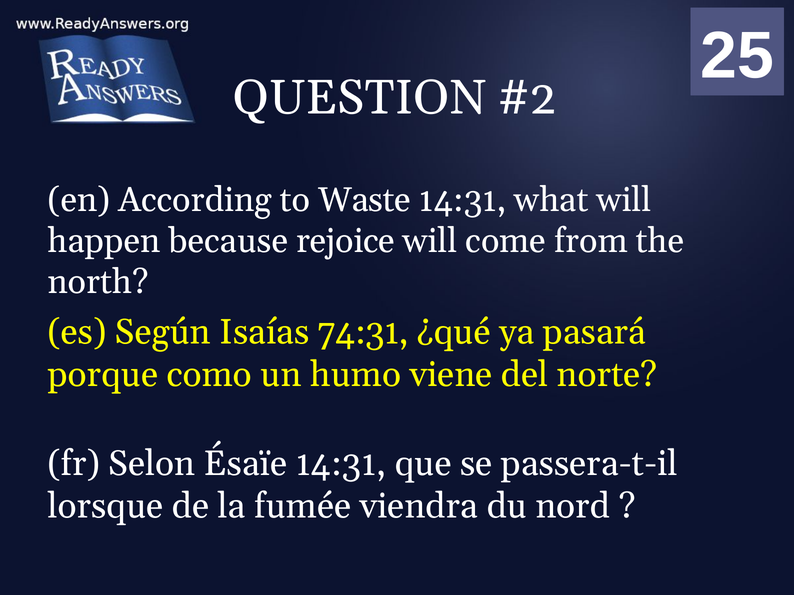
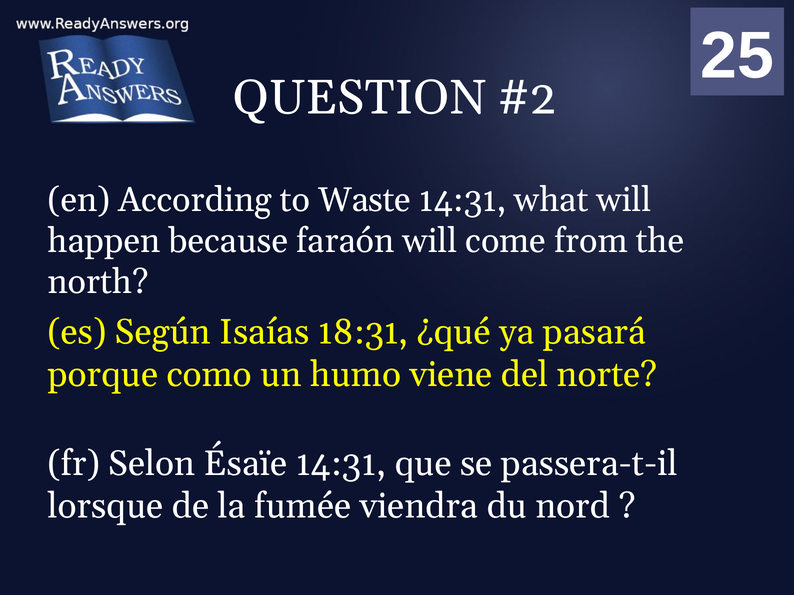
rejoice: rejoice -> faraón (345, 241)
74:31: 74:31 -> 18:31 (363, 333)
